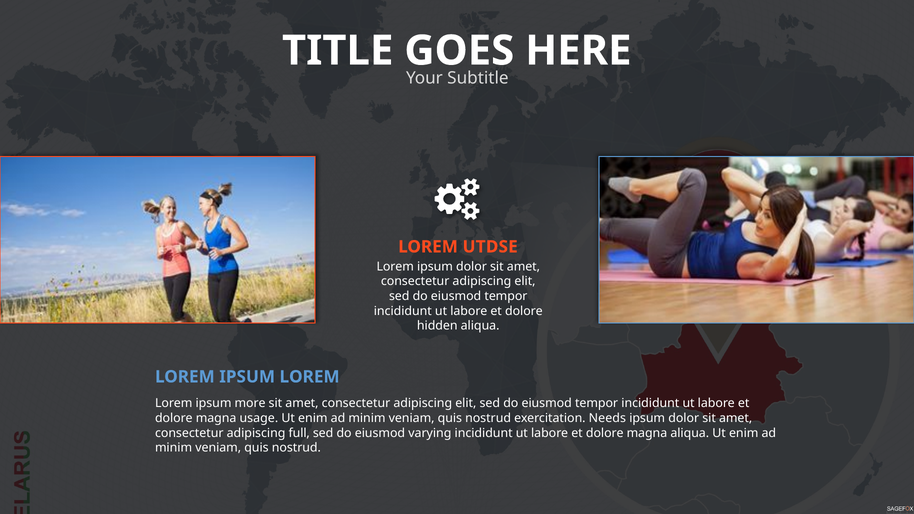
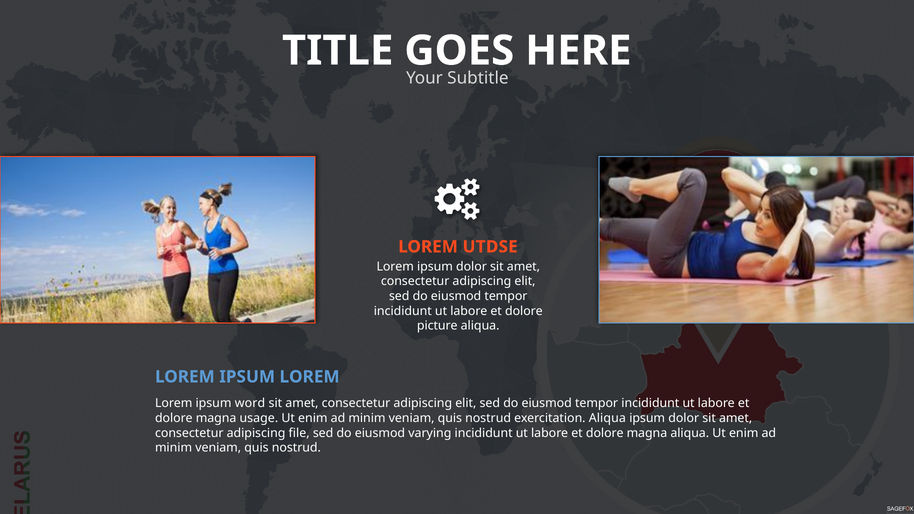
hidden: hidden -> picture (437, 326)
more: more -> word (250, 403)
exercitation Needs: Needs -> Aliqua (607, 418)
full: full -> file (299, 433)
